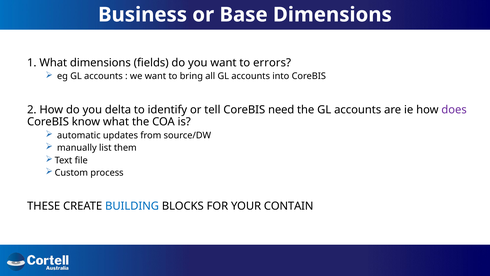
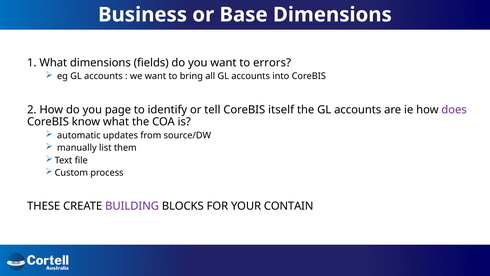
delta: delta -> page (118, 110)
need: need -> itself (281, 110)
BUILDING colour: blue -> purple (132, 206)
